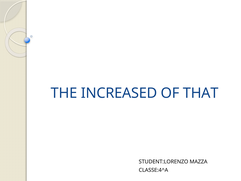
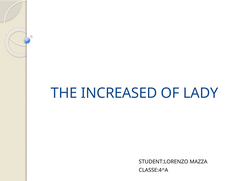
THAT: THAT -> LADY (201, 93)
